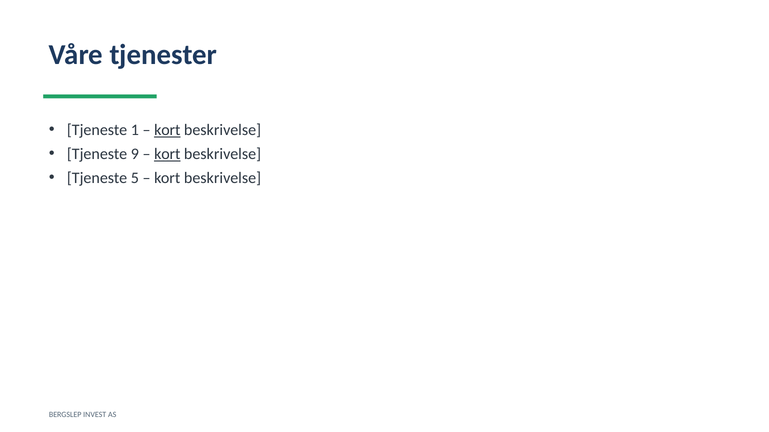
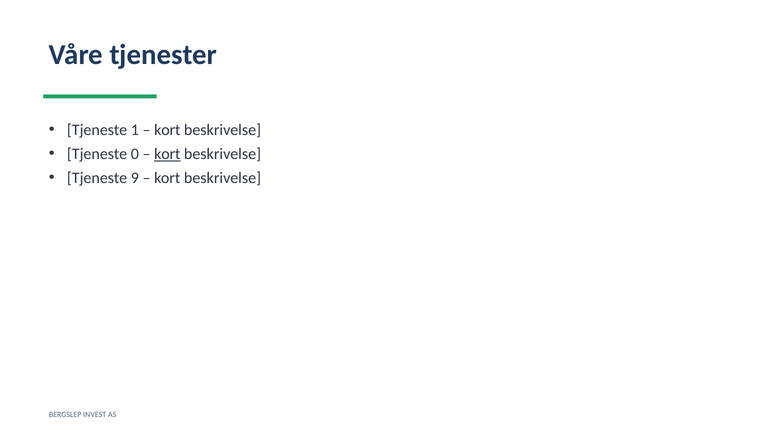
kort underline: present -> none (167, 130)
9: 9 -> 0 (135, 154)
5: 5 -> 9 (135, 178)
